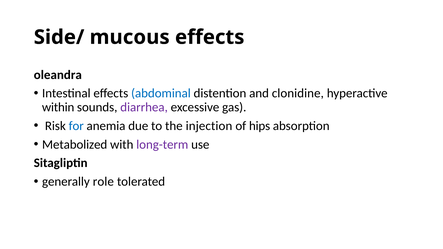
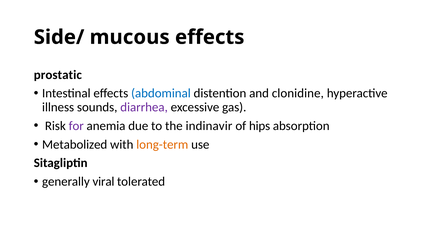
oleandra: oleandra -> prostatic (58, 75)
within: within -> illness (58, 107)
for colour: blue -> purple (76, 126)
injection: injection -> indinavir (209, 126)
long-term colour: purple -> orange (162, 145)
role: role -> viral (103, 182)
